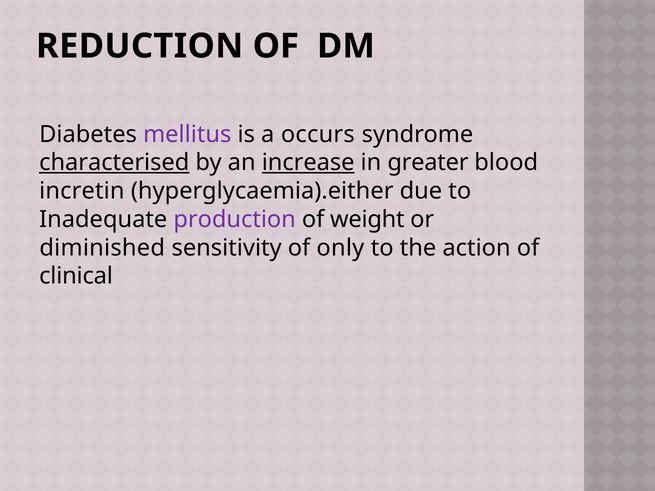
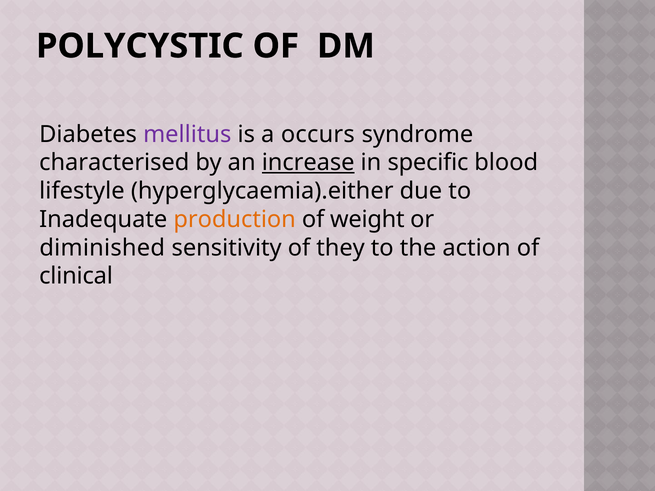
REDUCTION: REDUCTION -> POLYCYSTIC (140, 46)
characterised underline: present -> none (114, 163)
greater: greater -> specific (428, 163)
incretin: incretin -> lifestyle (82, 191)
production colour: purple -> orange (235, 219)
only: only -> they (341, 248)
